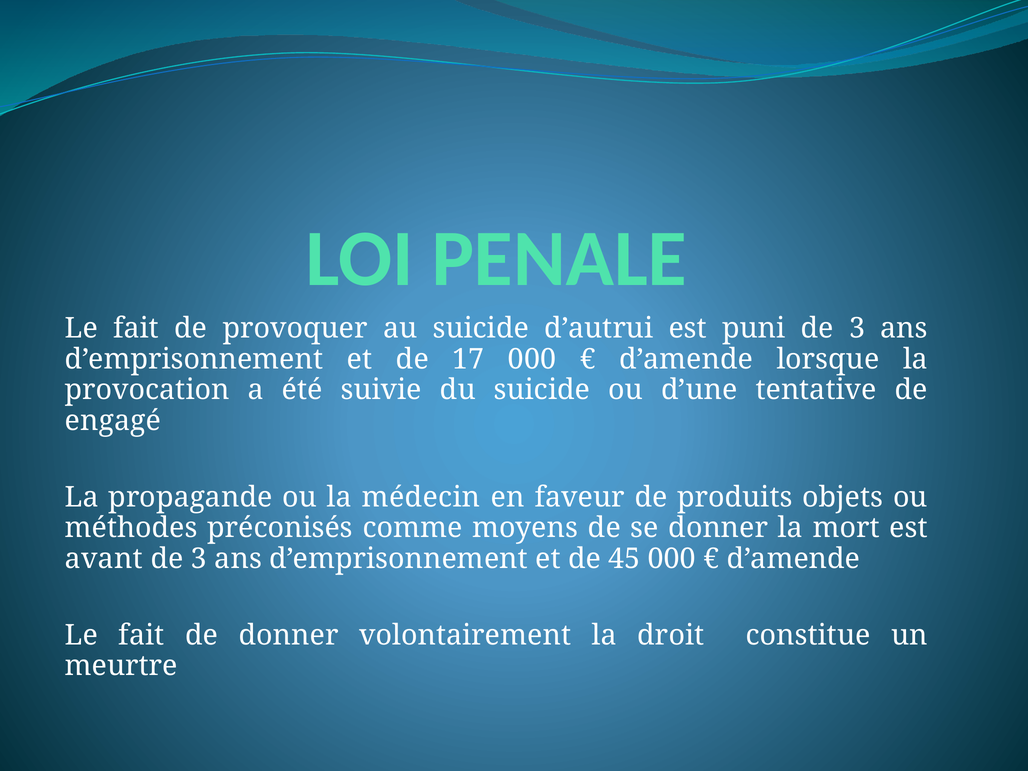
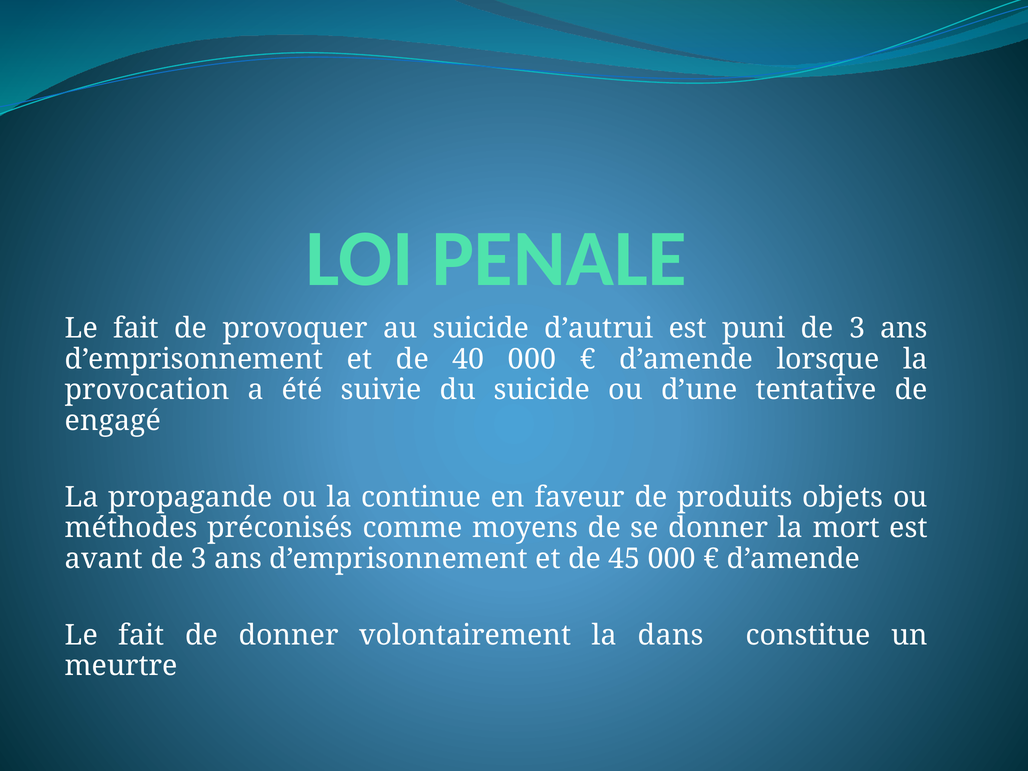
17: 17 -> 40 (468, 359)
médecin: médecin -> continue (421, 497)
droit: droit -> dans (671, 635)
